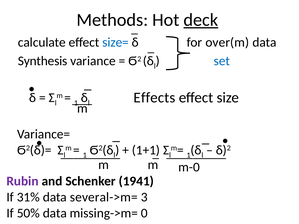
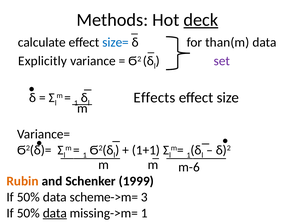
over(m: over(m -> than(m (227, 42)
Synthesis: Synthesis -> Explicitly (43, 61)
set colour: blue -> purple (222, 61)
m-0: m-0 -> m-6 (189, 167)
Rubin colour: purple -> orange (23, 181)
1941: 1941 -> 1999 (136, 181)
31%: 31% -> 50% (28, 197)
several->m=: several->m= -> scheme->m= (104, 197)
data underline: none -> present (55, 213)
missing->m= 0: 0 -> 1 (144, 213)
